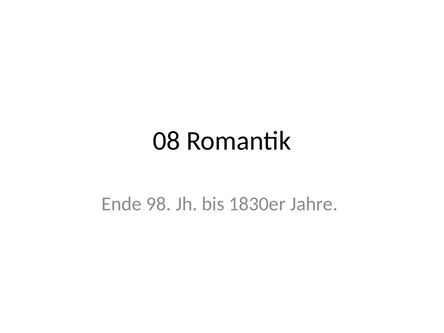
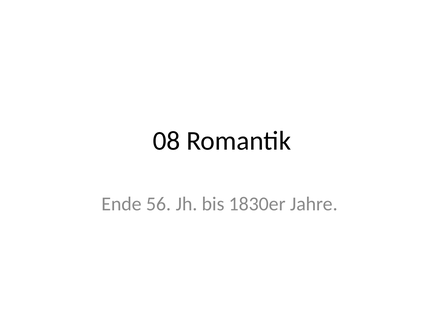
98: 98 -> 56 (159, 204)
